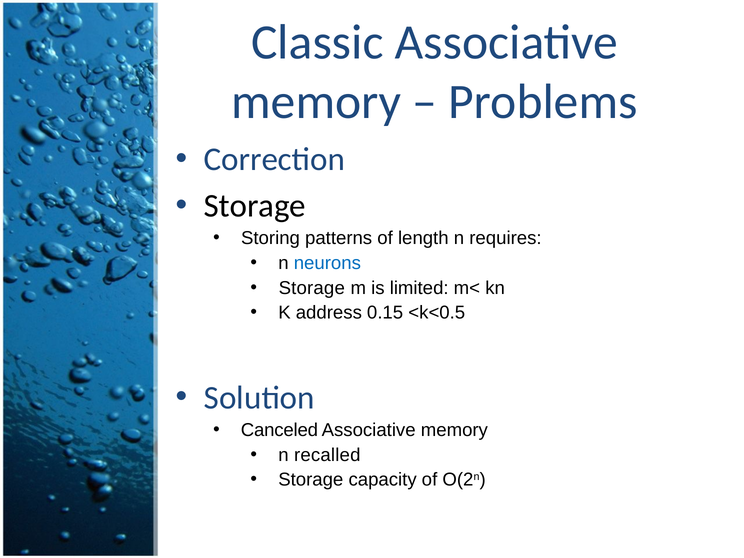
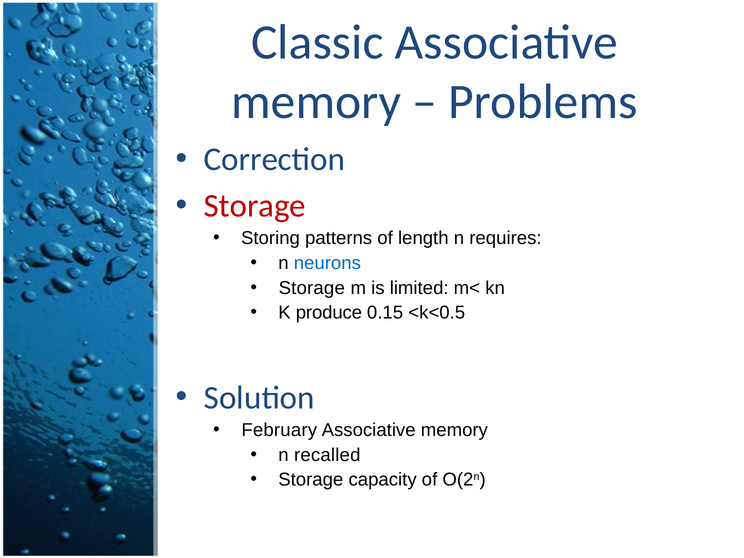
Storage colour: black -> red (255, 206)
address: address -> produce (329, 313)
Canceled: Canceled -> February (279, 430)
